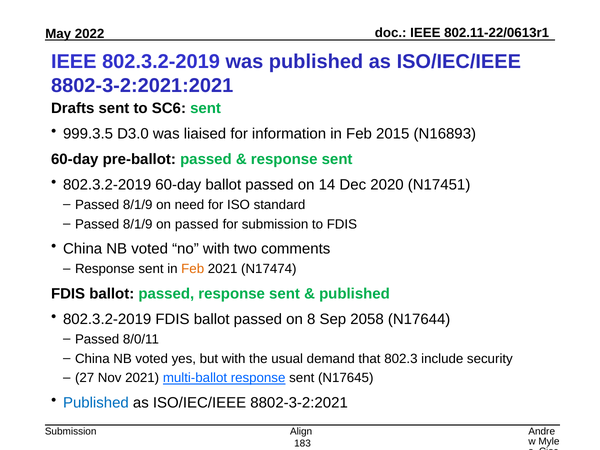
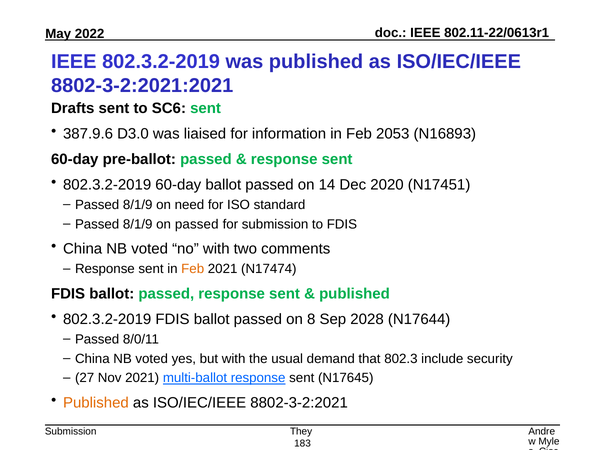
999.3.5: 999.3.5 -> 387.9.6 (88, 134)
2015: 2015 -> 2053 (393, 134)
2058: 2058 -> 2028 (367, 319)
Published colour: blue -> orange (96, 403)
Align: Align -> They (301, 432)
